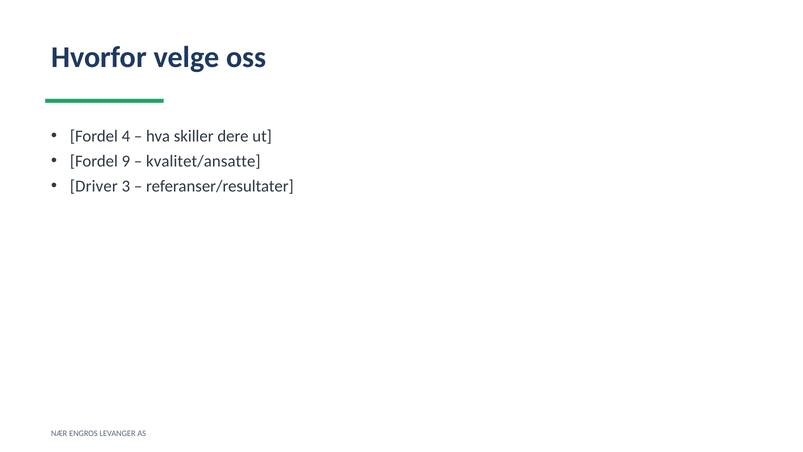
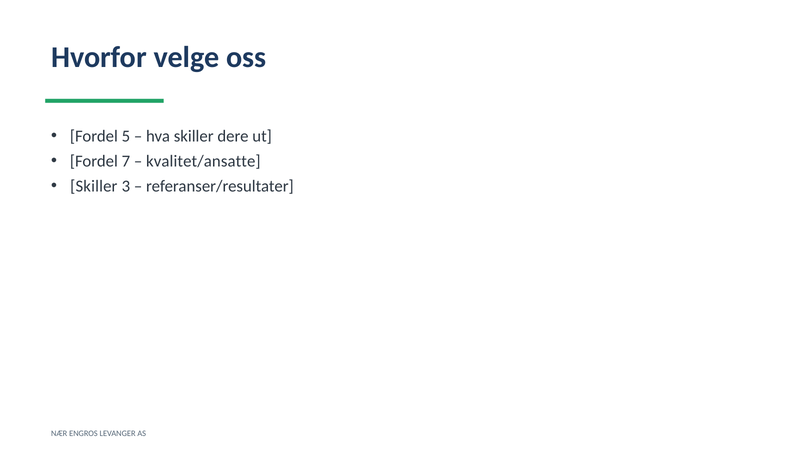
4: 4 -> 5 (126, 136)
9: 9 -> 7 (126, 161)
Driver: Driver -> Skiller (94, 186)
